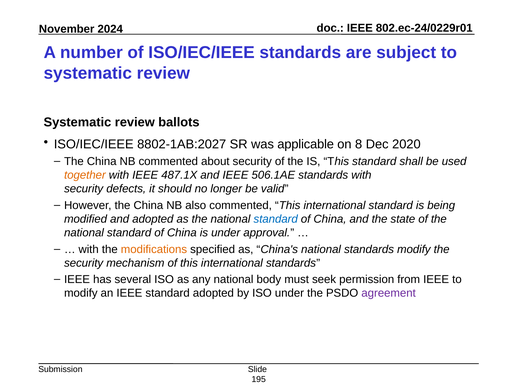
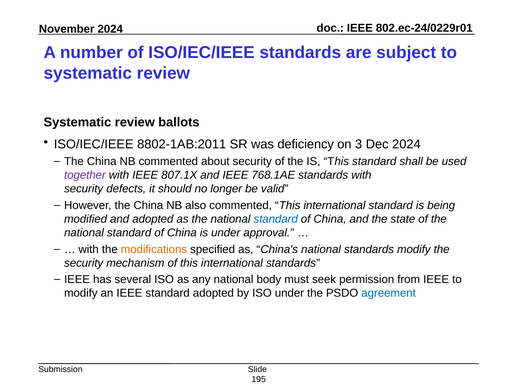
8802-1AB:2027: 8802-1AB:2027 -> 8802-1AB:2011 (182, 144)
applicable: applicable -> deficiency (306, 144)
8: 8 -> 3 (359, 144)
Dec 2020: 2020 -> 2024 (406, 144)
together colour: orange -> purple (85, 175)
487.1X: 487.1X -> 807.1X (179, 175)
506.1AE: 506.1AE -> 768.1AE (273, 175)
agreement colour: purple -> blue (389, 293)
